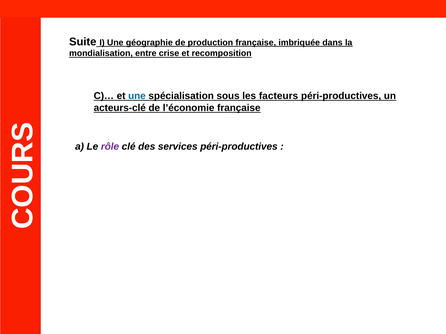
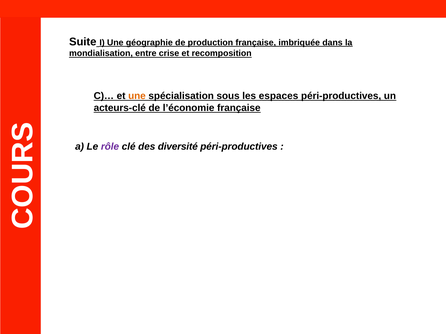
une colour: blue -> orange (137, 96)
facteurs: facteurs -> espaces (279, 96)
services: services -> diversité (178, 147)
